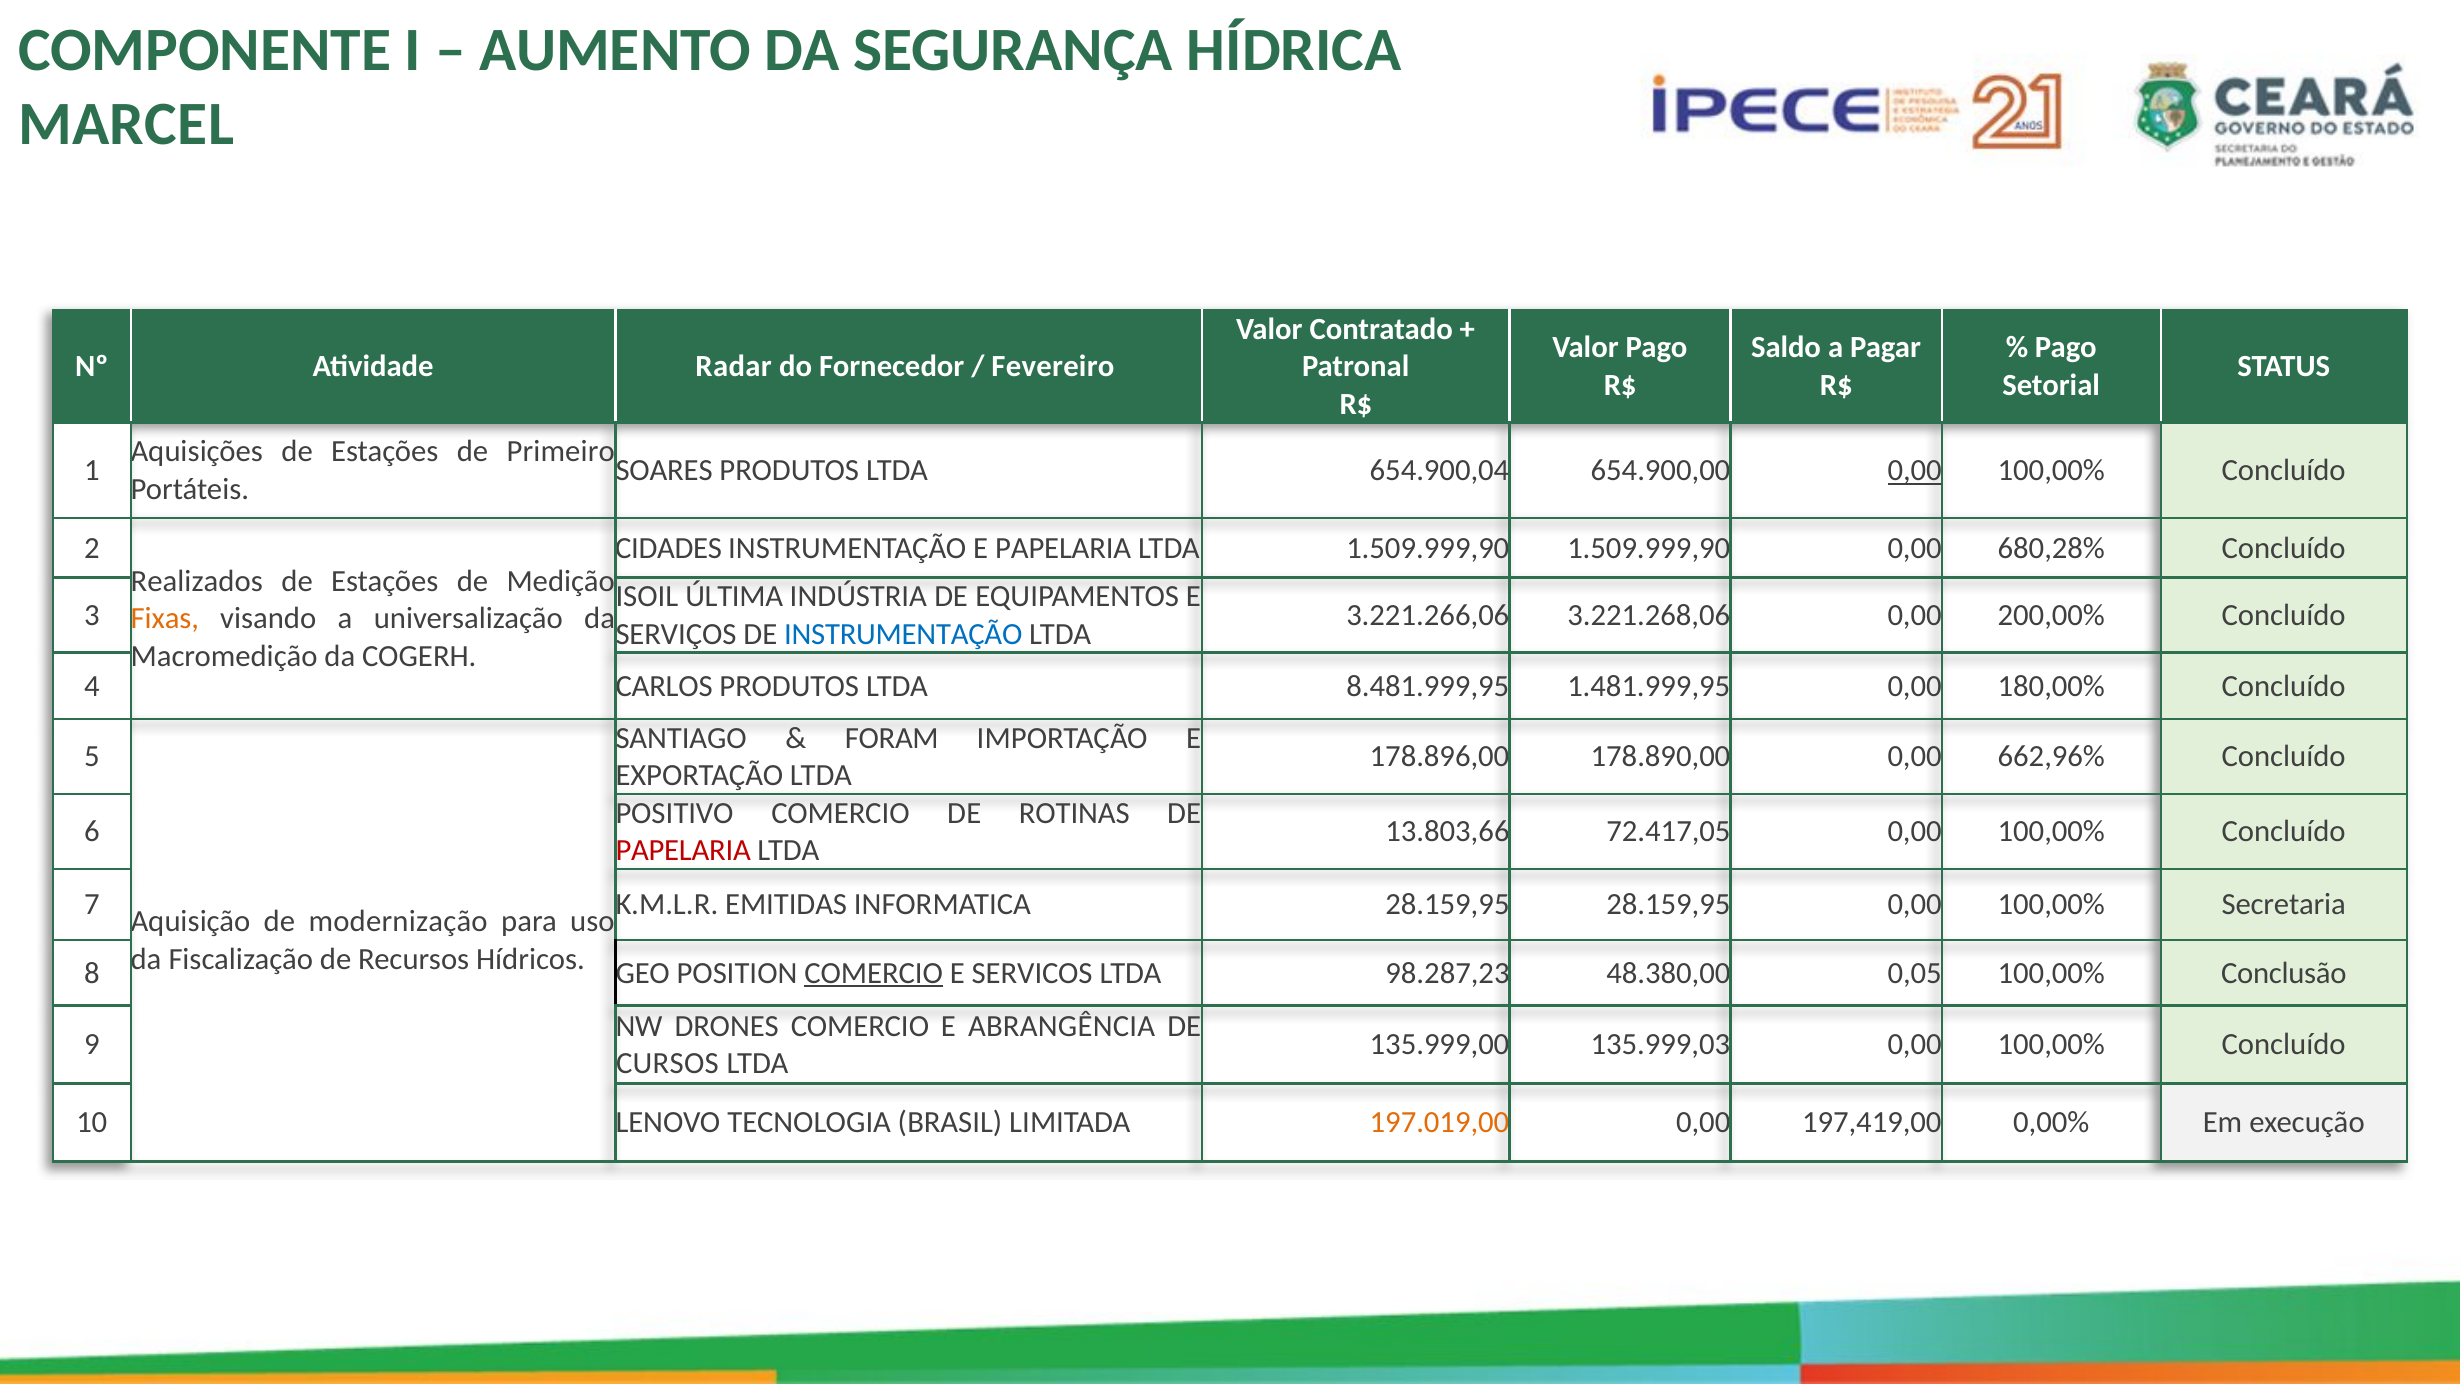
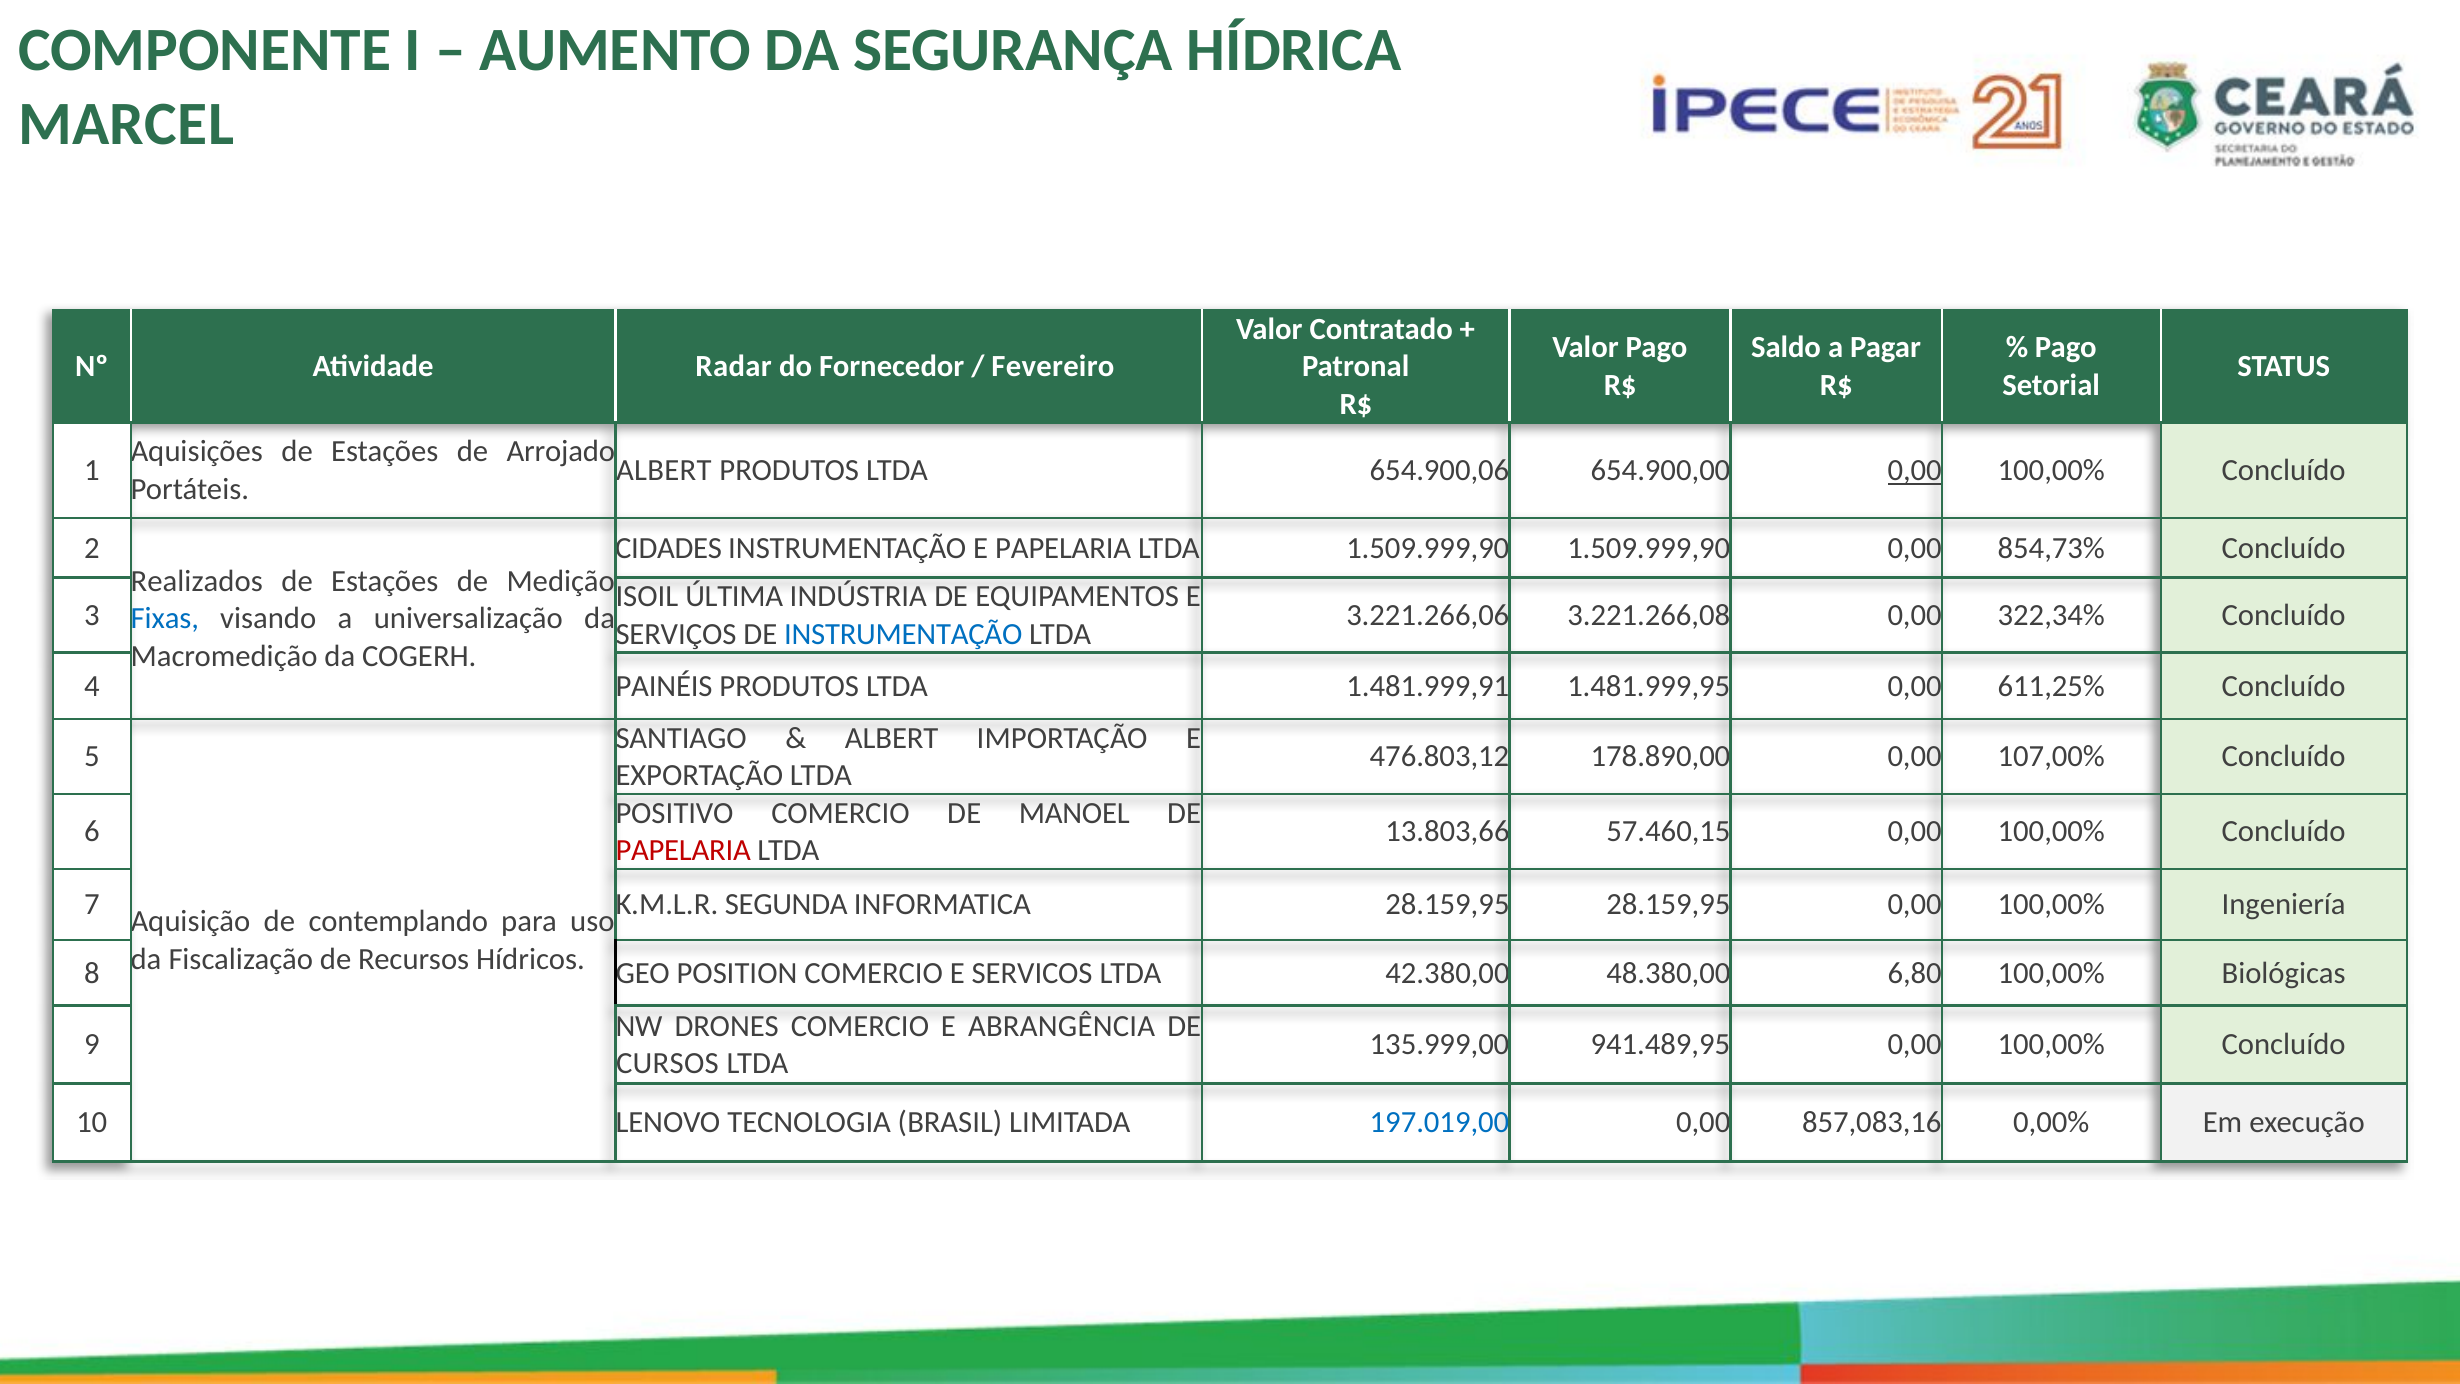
Primeiro: Primeiro -> Arrojado (561, 452)
SOARES: SOARES -> ALBERT (664, 471)
654.900,04: 654.900,04 -> 654.900,06 (1439, 471)
680,28%: 680,28% -> 854,73% (2051, 548)
3.221.268,06: 3.221.268,06 -> 3.221.266,08 (1649, 615)
200,00%: 200,00% -> 322,34% (2051, 615)
Fixas colour: orange -> blue (165, 619)
CARLOS: CARLOS -> PAINÉIS (664, 686)
8.481.999,95: 8.481.999,95 -> 1.481.999,91 (1428, 686)
180,00%: 180,00% -> 611,25% (2051, 686)
FORAM: FORAM -> ALBERT (892, 738)
178.896,00: 178.896,00 -> 476.803,12 (1439, 756)
662,96%: 662,96% -> 107,00% (2051, 756)
ROTINAS: ROTINAS -> MANOEL (1074, 813)
72.417,05: 72.417,05 -> 57.460,15 (1668, 832)
EMITIDAS: EMITIDAS -> SEGUNDA (786, 905)
Secretaria: Secretaria -> Ingeniería (2284, 905)
modernização: modernização -> contemplando (398, 922)
COMERCIO underline: present -> none (874, 973)
98.287,23: 98.287,23 -> 42.380,00 (1447, 973)
0,05: 0,05 -> 6,80 (1915, 973)
Conclusão: Conclusão -> Biológicas (2284, 973)
135.999,03: 135.999,03 -> 941.489,95 (1660, 1045)
197.019,00 colour: orange -> blue (1439, 1123)
197,419,00: 197,419,00 -> 857,083,16 (1872, 1123)
